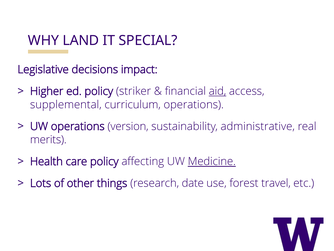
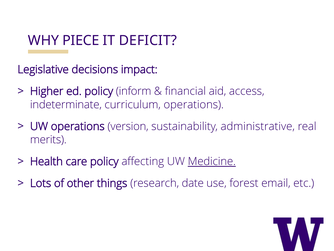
LAND: LAND -> PIECE (81, 41)
SPECIAL: SPECIAL -> DEFICIT (148, 41)
striker: striker -> inform (134, 91)
aid underline: present -> none (217, 91)
supplemental: supplemental -> indeterminate (66, 104)
travel: travel -> email (276, 183)
